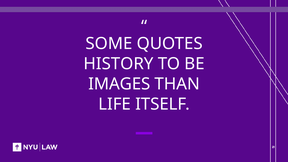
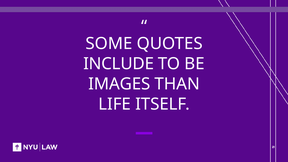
HISTORY: HISTORY -> INCLUDE (119, 64)
